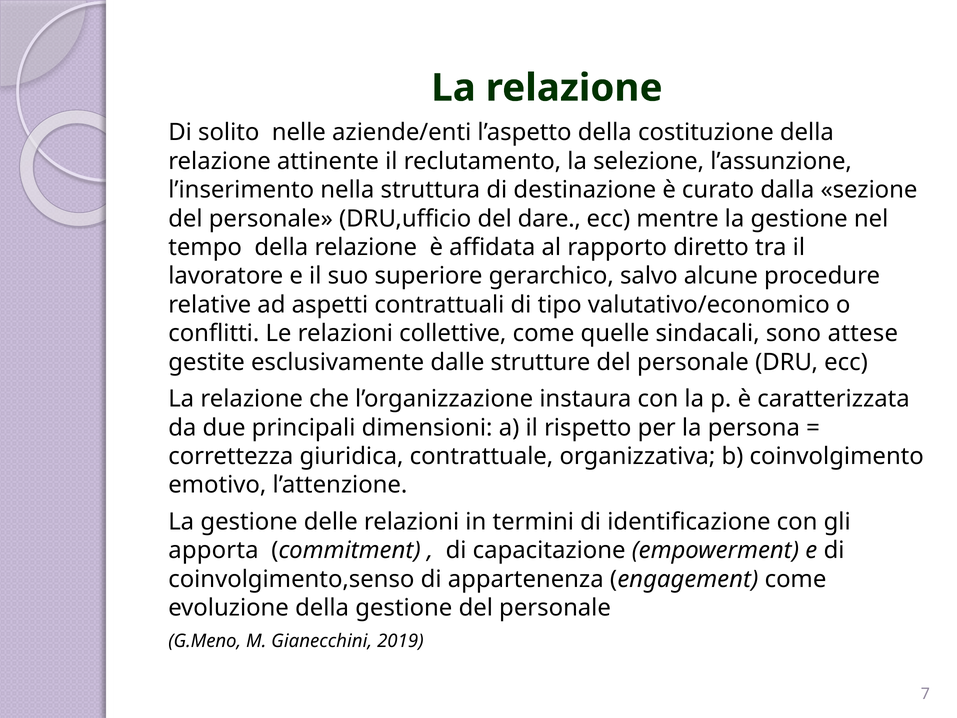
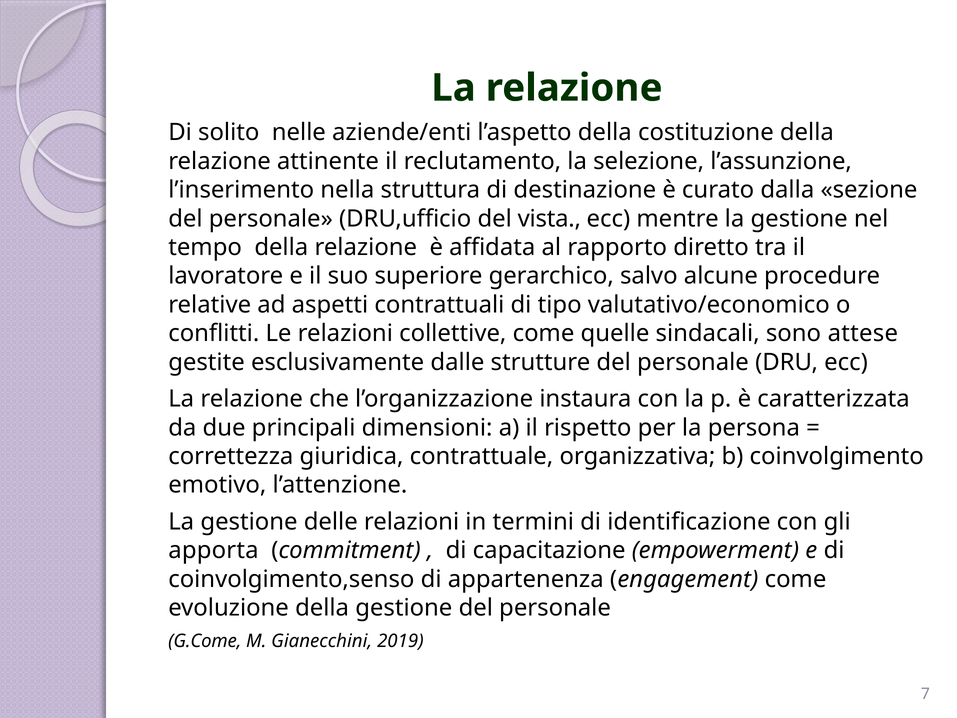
dare: dare -> vista (549, 219)
G.Meno: G.Meno -> G.Come (205, 641)
